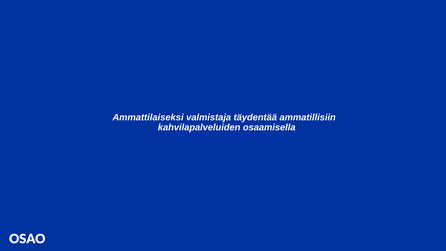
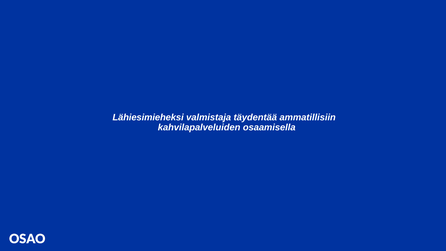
Ammattilaiseksi: Ammattilaiseksi -> Lähiesimieheksi (148, 117)
